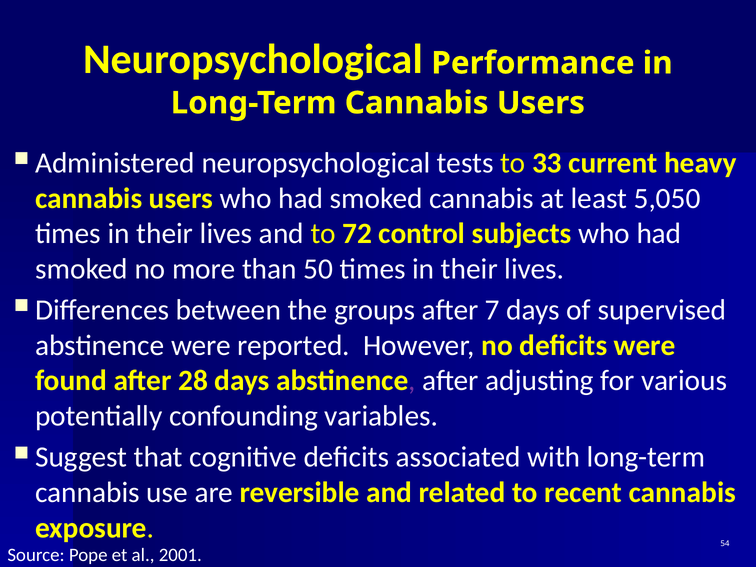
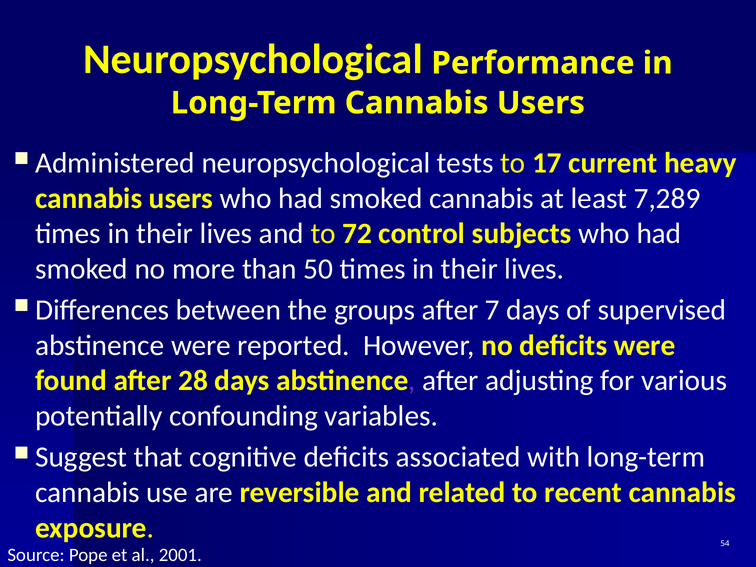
33: 33 -> 17 (547, 163)
5,050: 5,050 -> 7,289 (667, 198)
